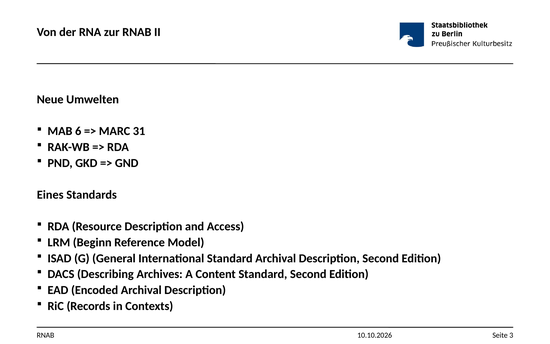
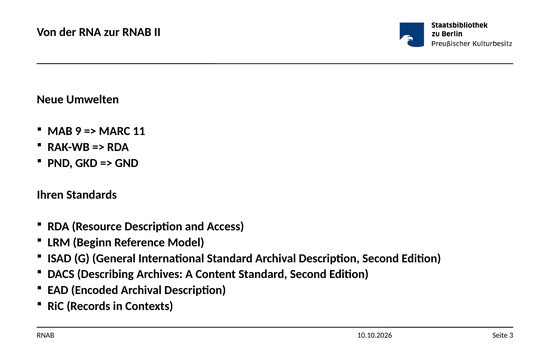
6: 6 -> 9 (78, 131)
31: 31 -> 11 (139, 131)
Eines: Eines -> Ihren (50, 195)
